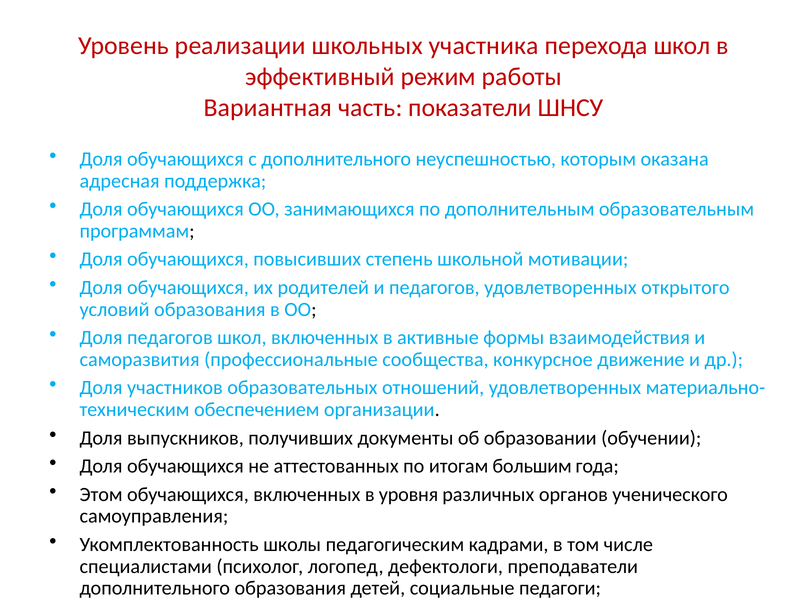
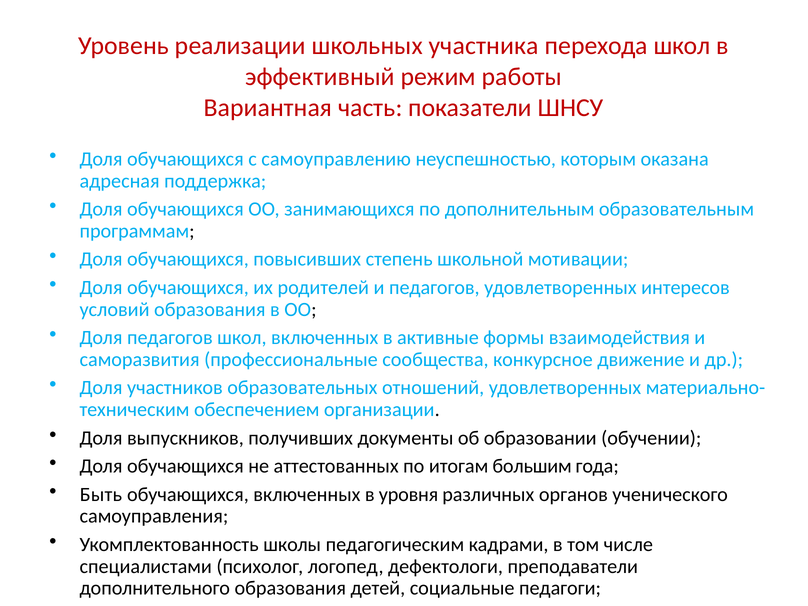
с дополнительного: дополнительного -> самоуправлению (336, 159)
открытого: открытого -> интересов (685, 288)
Этом: Этом -> Быть (101, 494)
